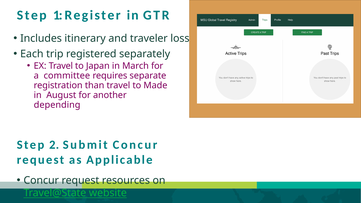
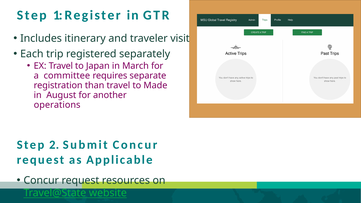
loss: loss -> visit (180, 38)
depending: depending -> operations (57, 105)
